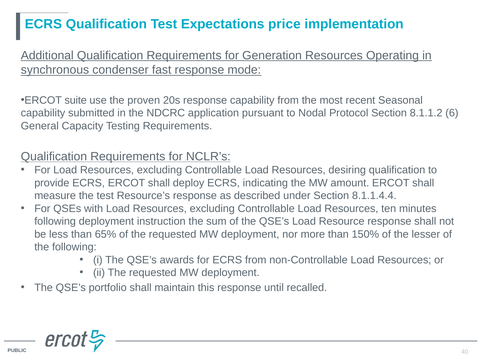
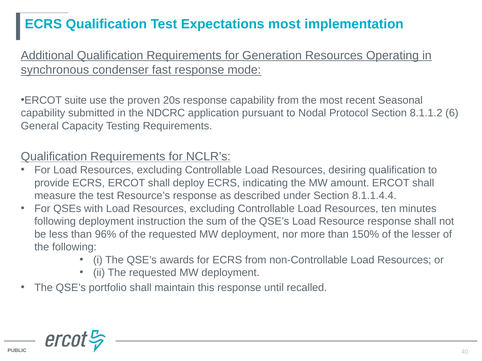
Expectations price: price -> most (284, 24)
65%: 65% -> 96% (106, 235)
